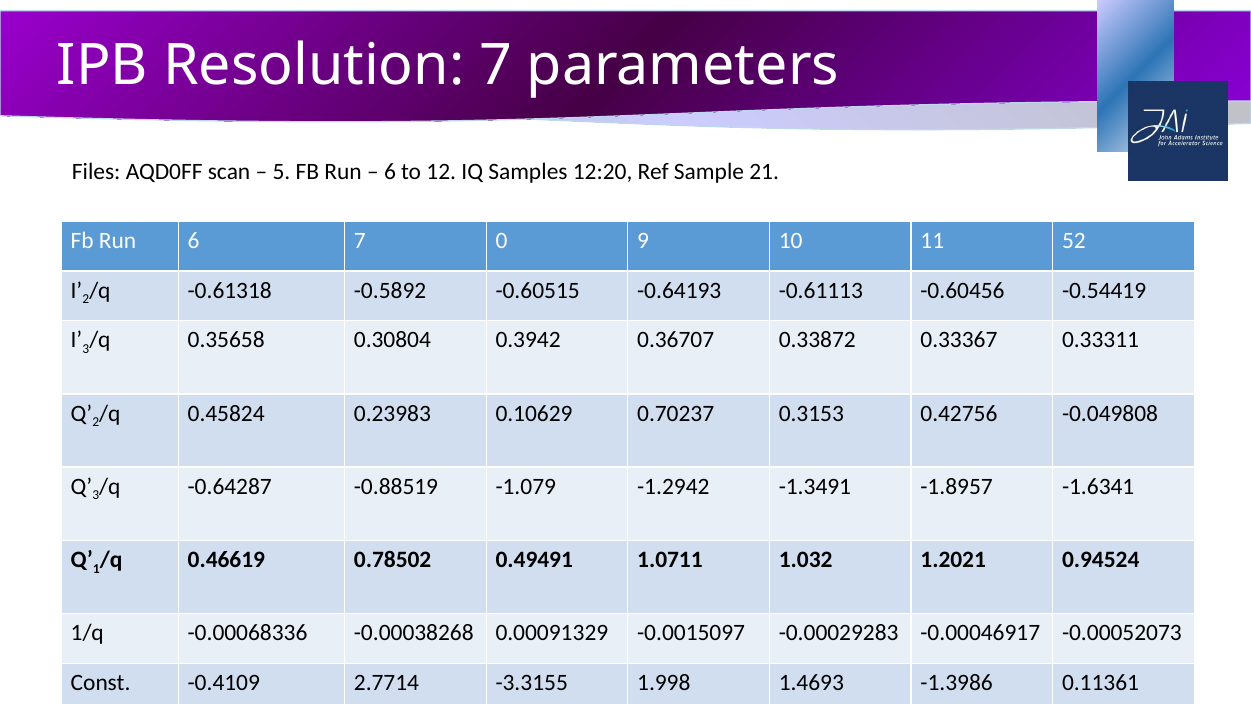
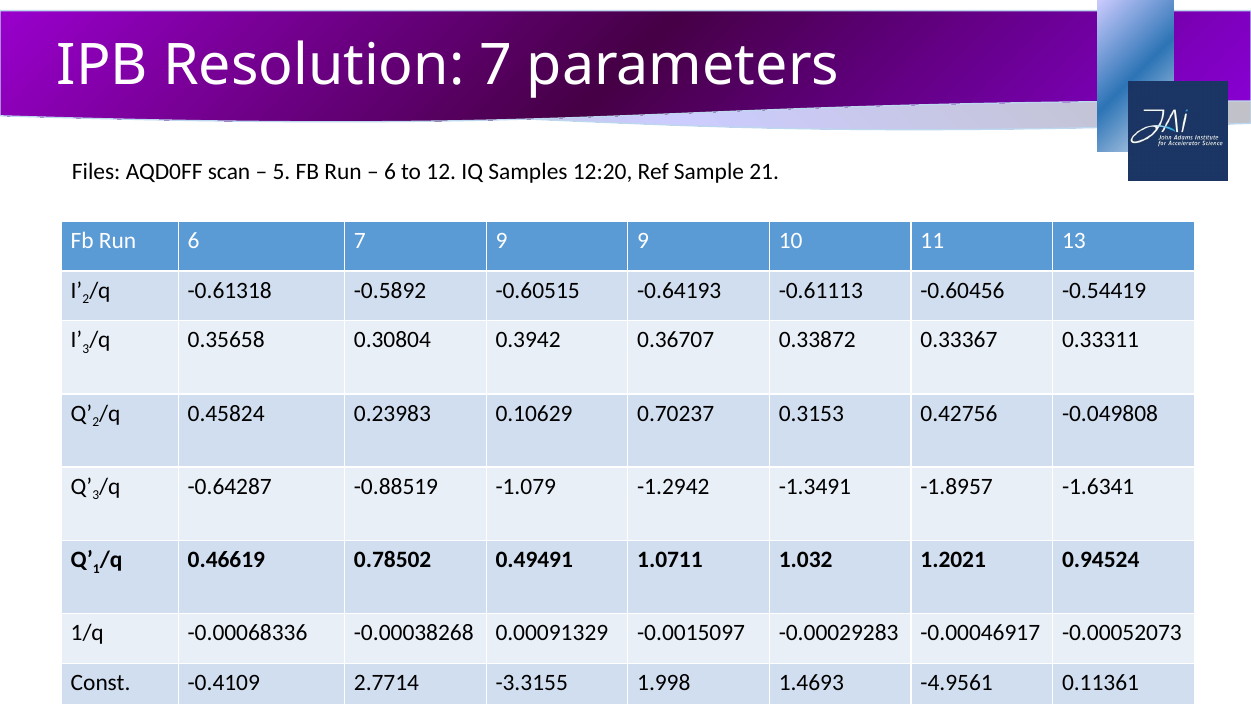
7 0: 0 -> 9 (501, 240)
52: 52 -> 13 (1074, 240)
-1.3986: -1.3986 -> -4.9561 (957, 682)
